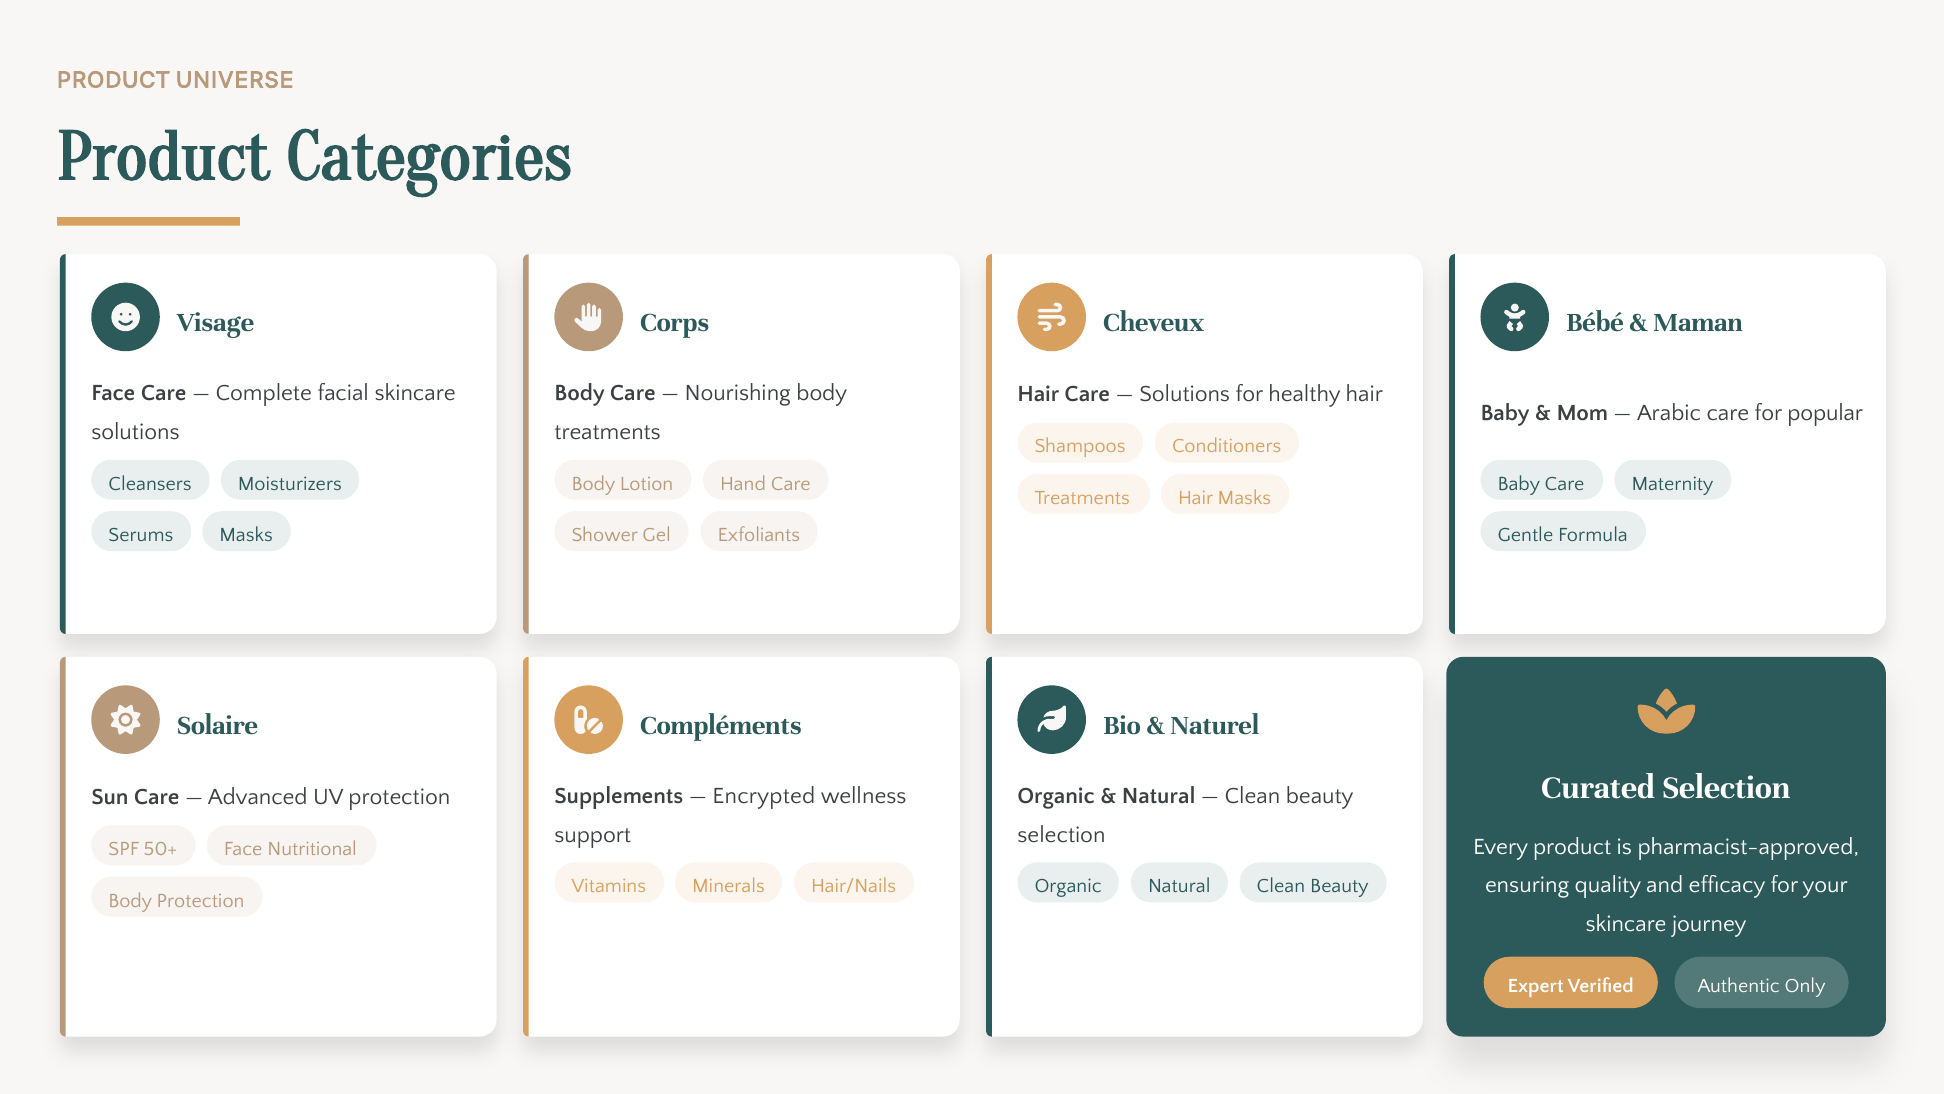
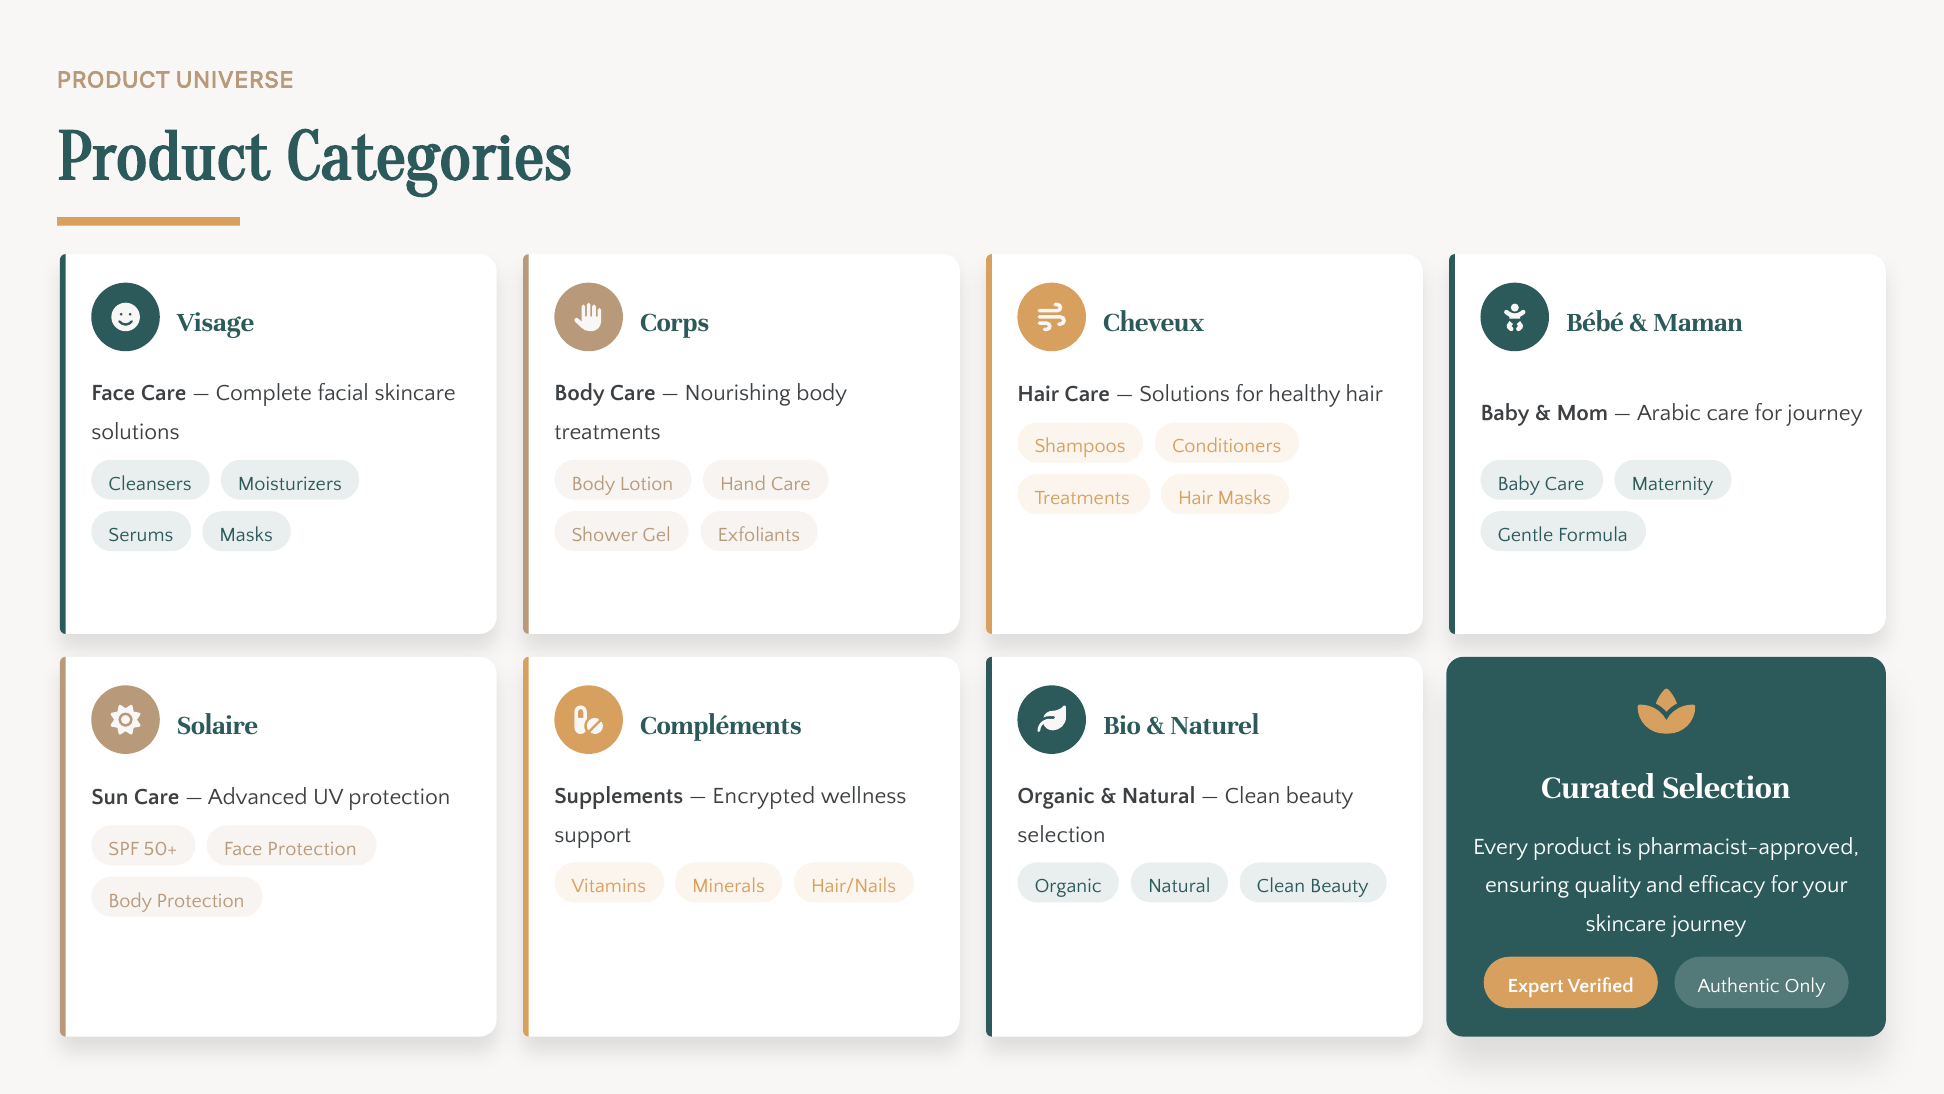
for popular: popular -> journey (1825, 412)
Face Nutritional: Nutritional -> Protection (312, 849)
